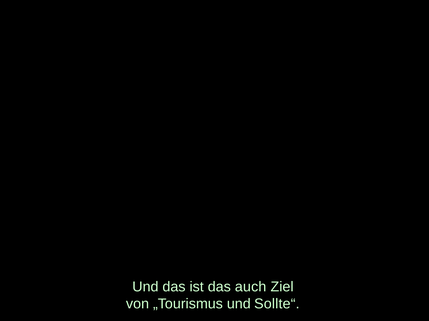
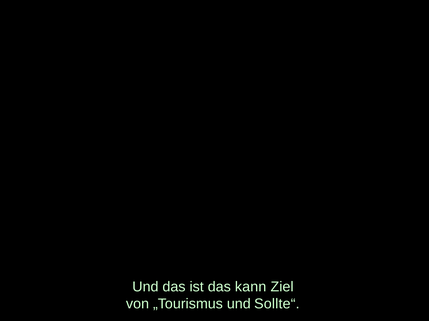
auch: auch -> kann (251, 287)
